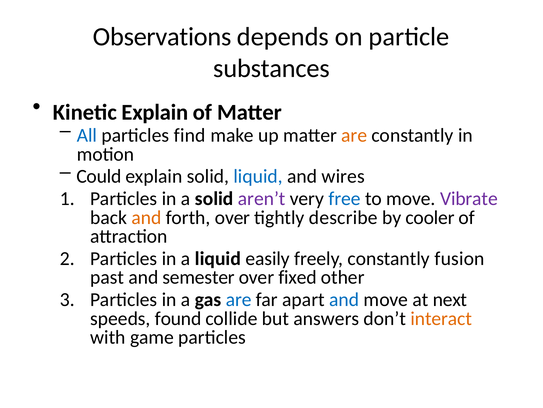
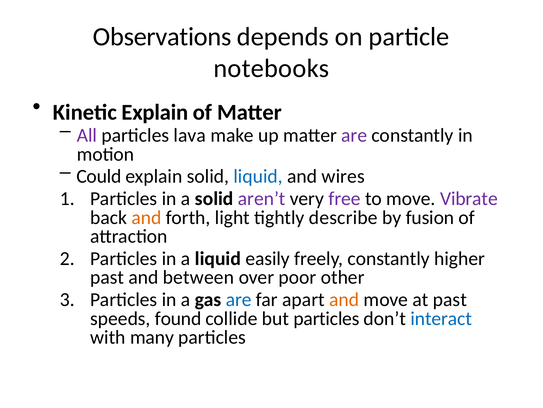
substances: substances -> notebooks (271, 68)
All colour: blue -> purple (87, 135)
find: find -> lava (190, 135)
are colour: orange -> purple (354, 135)
free colour: blue -> purple (345, 198)
forth over: over -> light (232, 217)
cooler: cooler -> fusion (430, 217)
fusion: fusion -> higher (460, 258)
semester: semester -> between (198, 277)
fixed: fixed -> poor (297, 277)
and colour: blue -> orange (344, 299)
at next: next -> past (450, 299)
but answers: answers -> particles (326, 318)
interact colour: orange -> blue (441, 318)
game: game -> many (152, 337)
